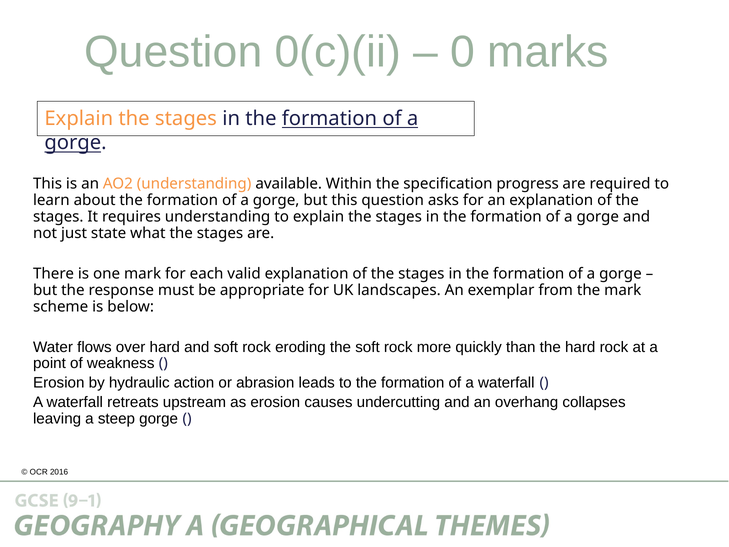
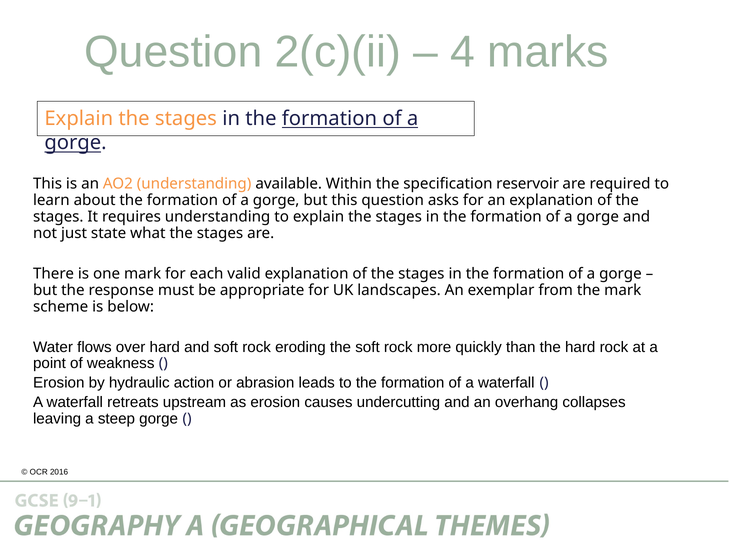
0(c)(ii: 0(c)(ii -> 2(c)(ii (338, 52)
0: 0 -> 4 (463, 52)
progress: progress -> reservoir (528, 184)
